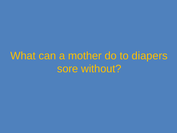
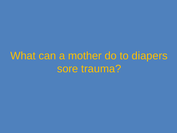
without: without -> trauma (101, 69)
